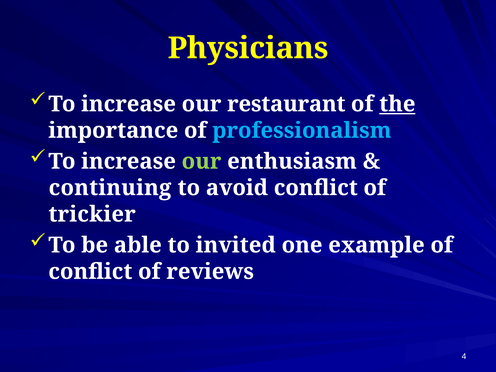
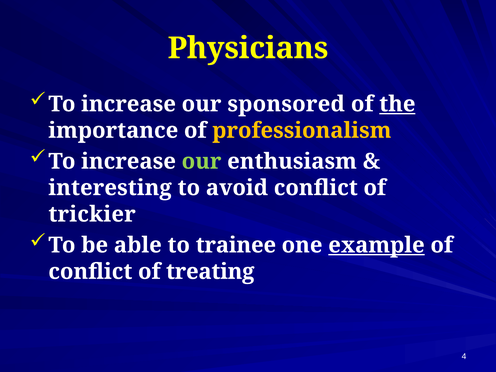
restaurant: restaurant -> sponsored (286, 104)
professionalism colour: light blue -> yellow (302, 131)
continuing: continuing -> interesting (110, 188)
invited: invited -> trainee (236, 245)
example underline: none -> present (376, 245)
reviews: reviews -> treating (210, 272)
